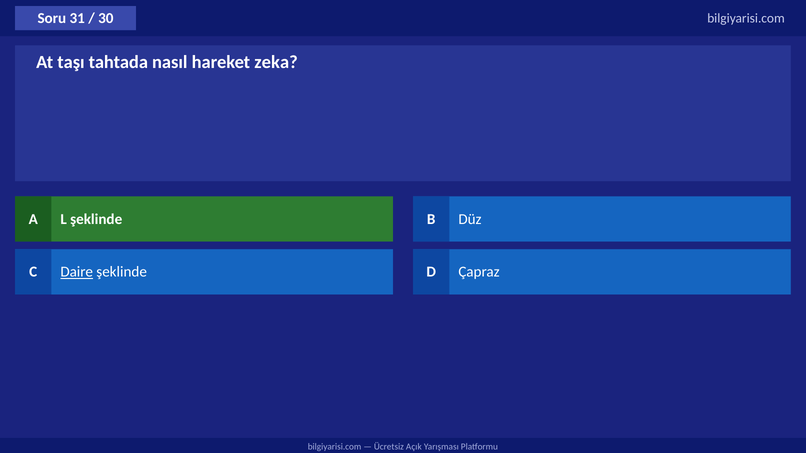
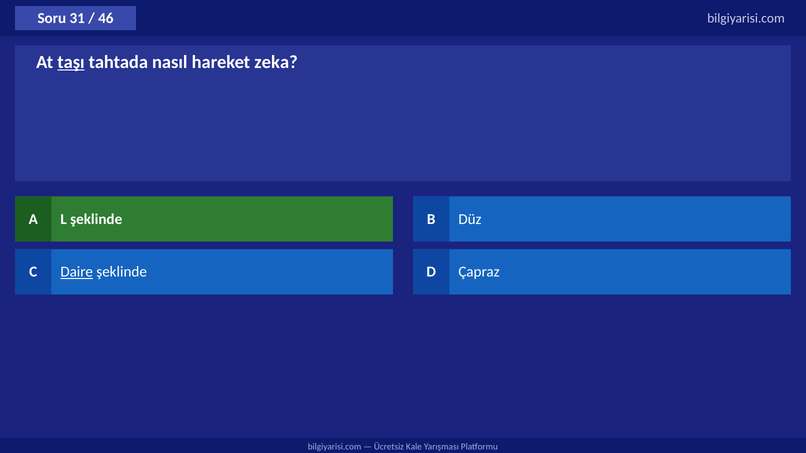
30: 30 -> 46 (106, 18)
taşı underline: none -> present (71, 62)
Açık: Açık -> Kale (414, 447)
